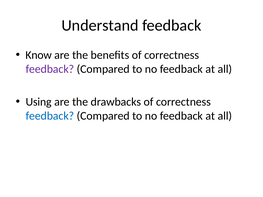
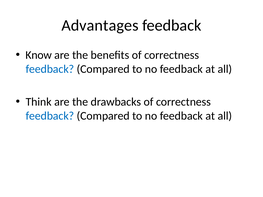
Understand: Understand -> Advantages (100, 25)
feedback colour: purple -> blue (50, 69)
Using: Using -> Think (39, 102)
